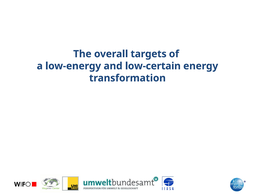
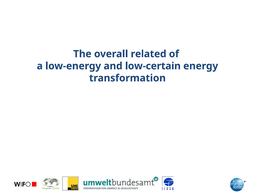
targets: targets -> related (149, 54)
